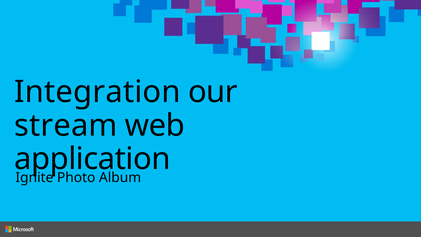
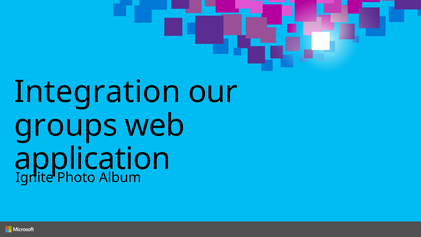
stream: stream -> groups (66, 125)
